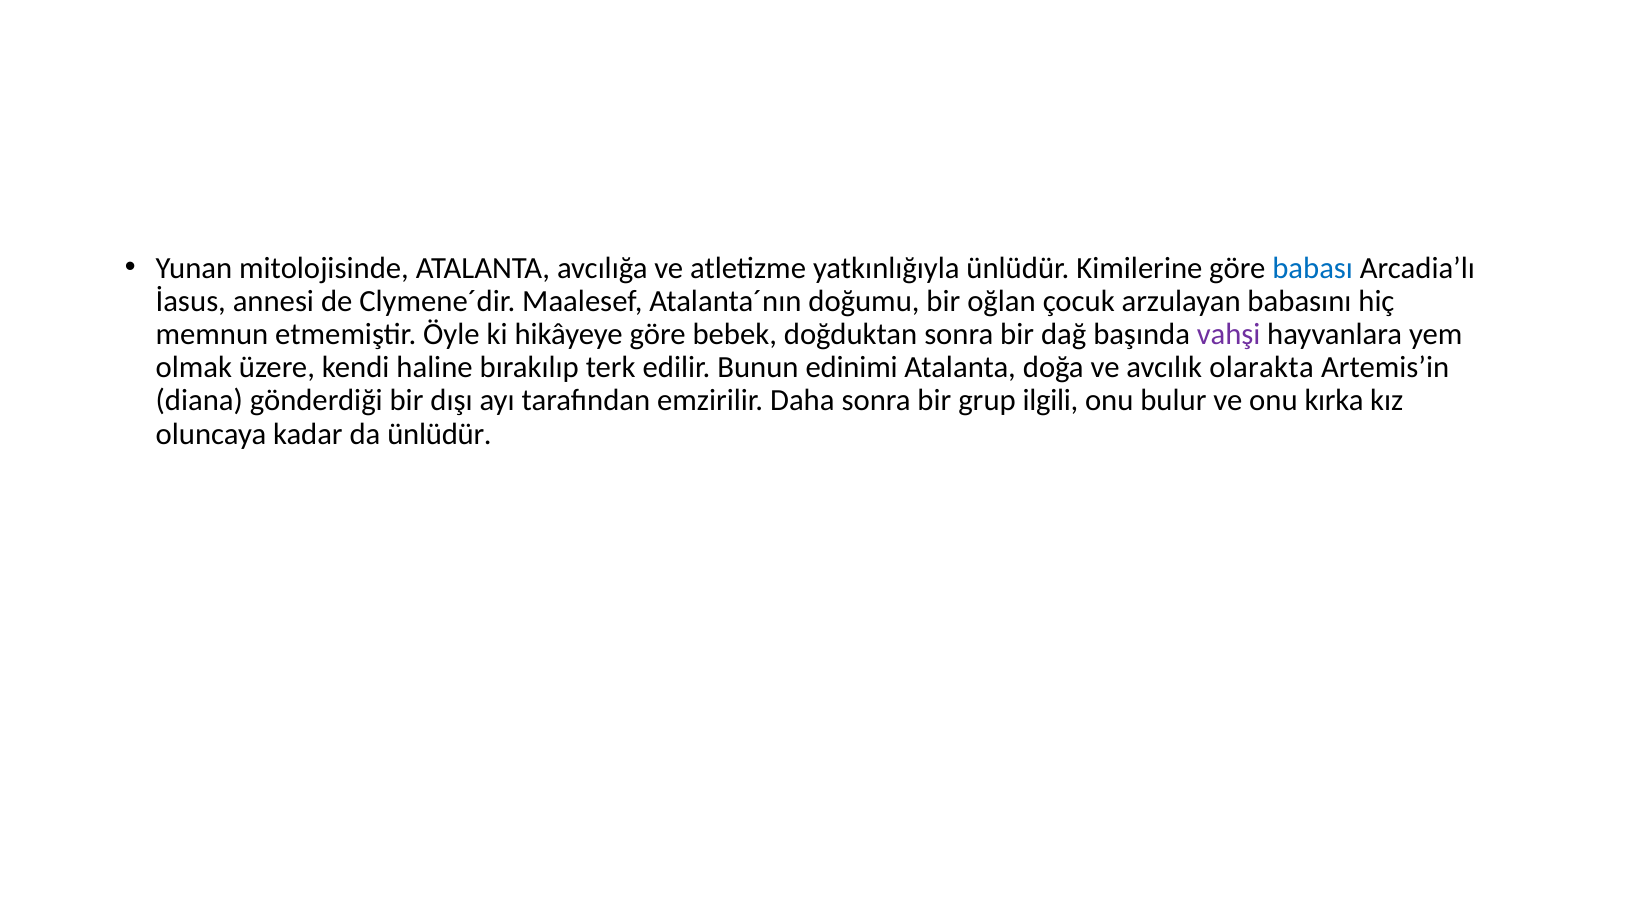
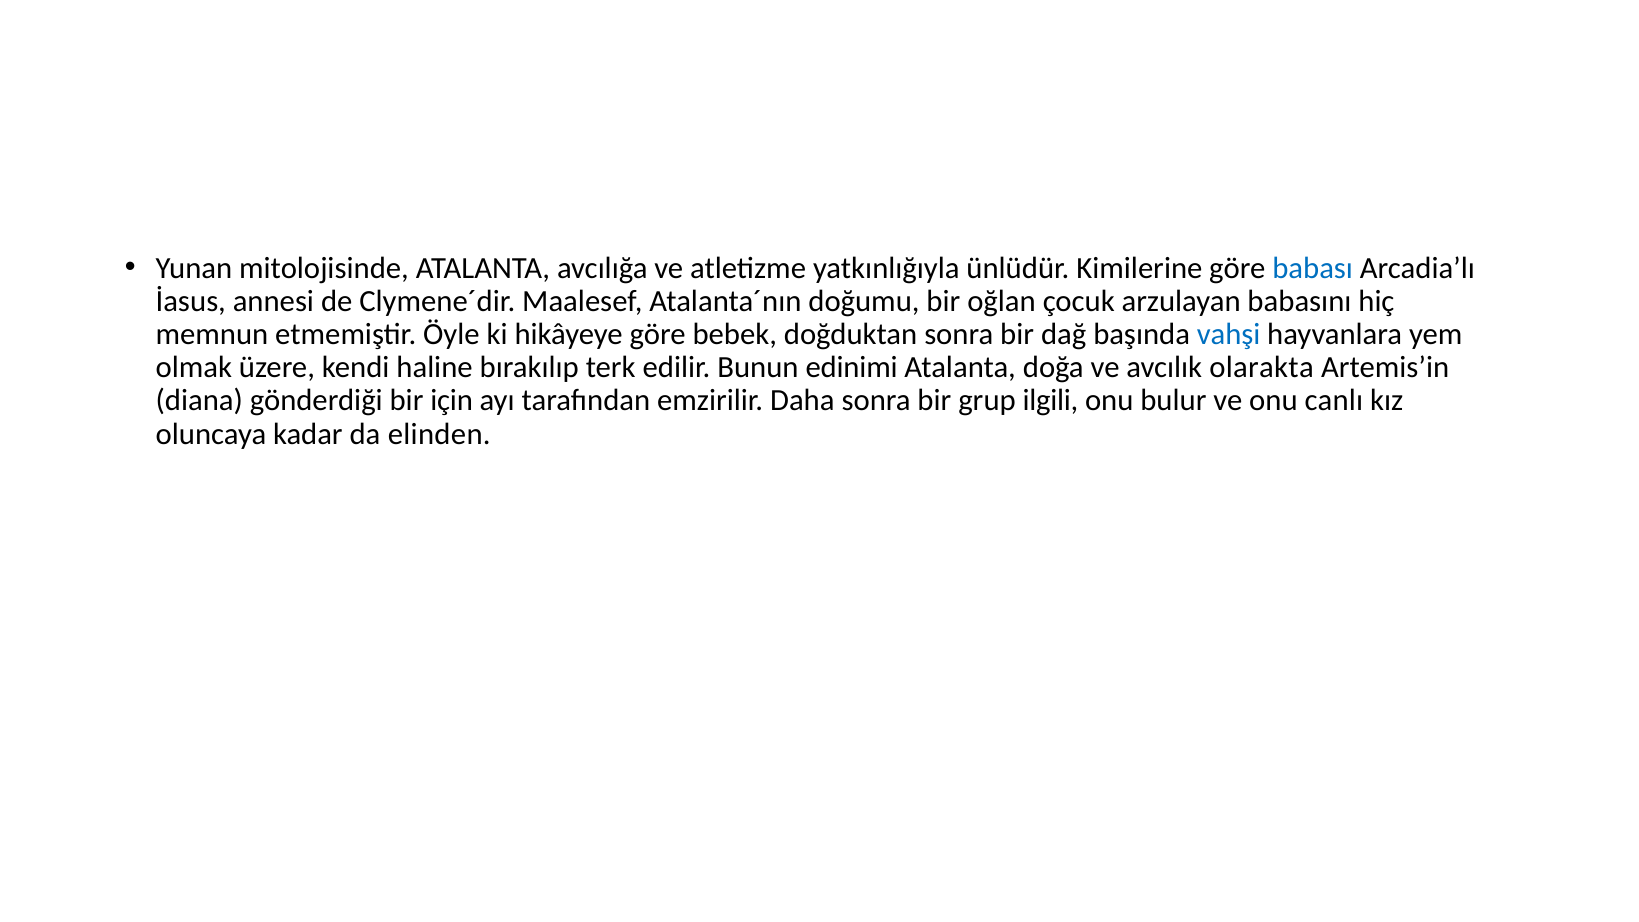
vahşi colour: purple -> blue (1229, 334)
dışı: dışı -> için (452, 401)
kırka: kırka -> canlı (1334, 401)
da ünlüdür: ünlüdür -> elinden (439, 434)
